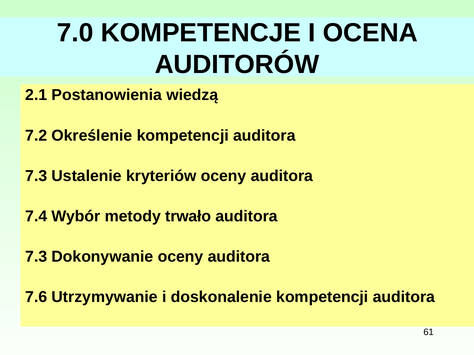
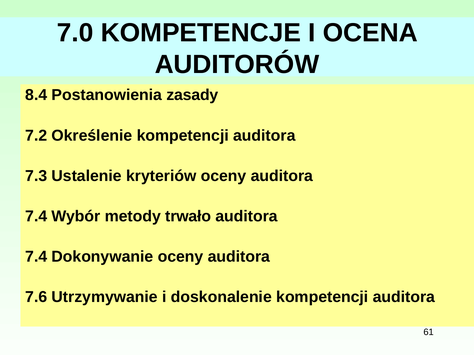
2.1: 2.1 -> 8.4 (36, 95)
wiedzą: wiedzą -> zasady (192, 95)
7.3: 7.3 -> 7.4 (36, 257)
